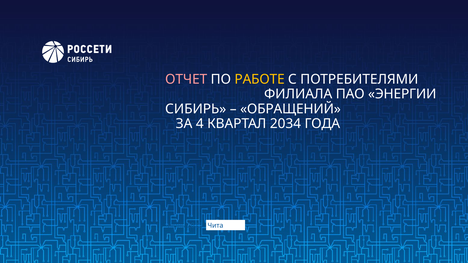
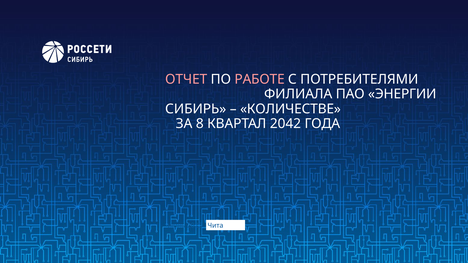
РАБОТЕ colour: yellow -> pink (260, 79)
ОБРАЩЕНИЙ: ОБРАЩЕНИЙ -> КОЛИЧЕСТВЕ (290, 109)
4: 4 -> 8 (200, 124)
2034: 2034 -> 2042 (285, 124)
